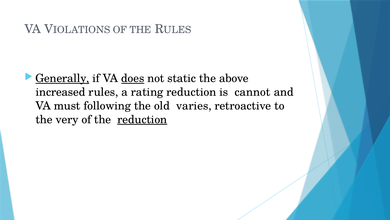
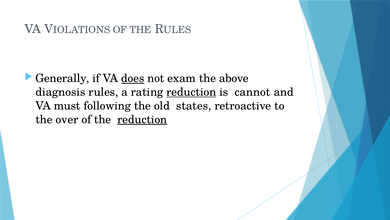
Generally underline: present -> none (62, 78)
static: static -> exam (182, 78)
increased: increased -> diagnosis (60, 92)
reduction underline: none -> present (191, 92)
varies: varies -> states (194, 106)
very: very -> over (67, 119)
